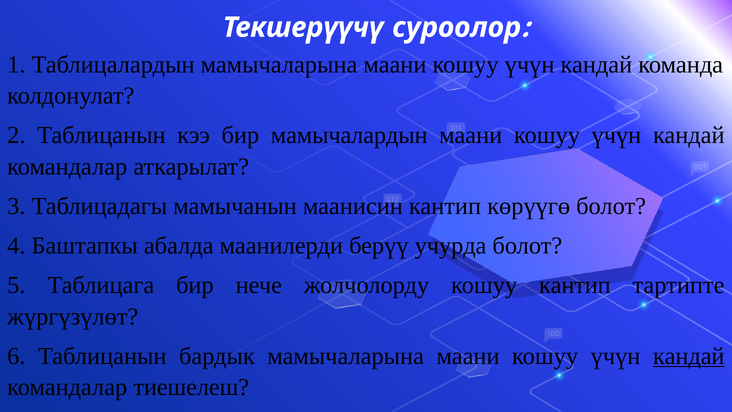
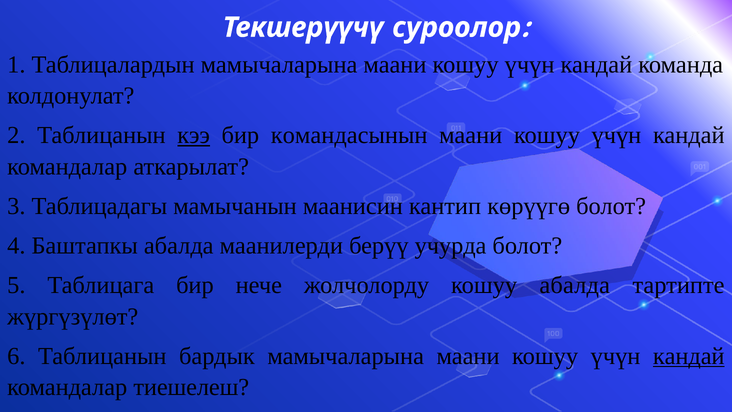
кээ underline: none -> present (194, 135)
мамычалардын: мамычалардын -> командасынын (349, 135)
кошуу кантип: кантип -> абалда (575, 285)
